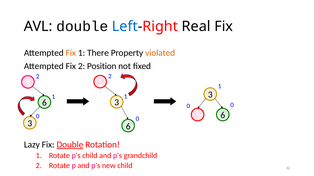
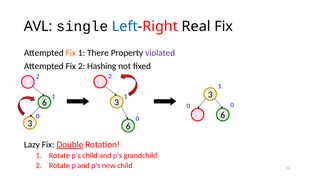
AVL double: double -> single (82, 26)
violated colour: orange -> purple (160, 53)
Position: Position -> Hashing (102, 66)
